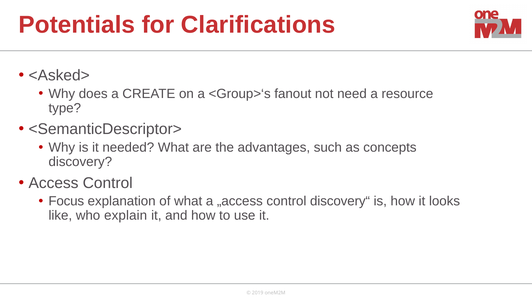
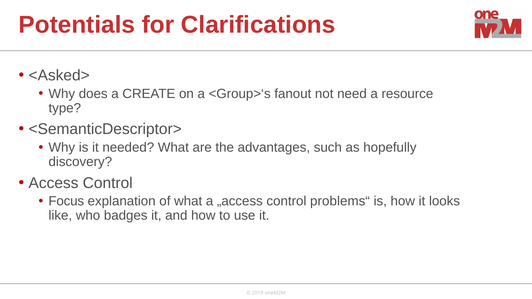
concepts: concepts -> hopefully (390, 148)
discovery“: discovery“ -> problems“ (340, 201)
explain: explain -> badges (126, 216)
